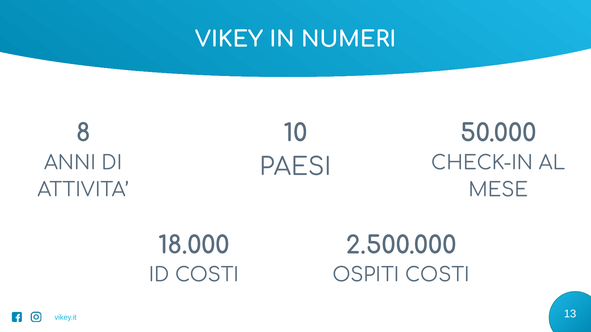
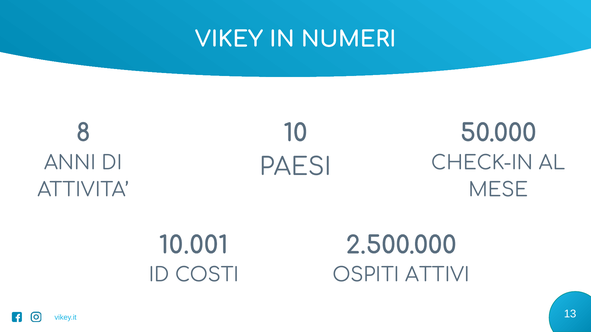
18.000: 18.000 -> 10.001 (194, 246)
OSPITI COSTI: COSTI -> ATTIVI (437, 275)
